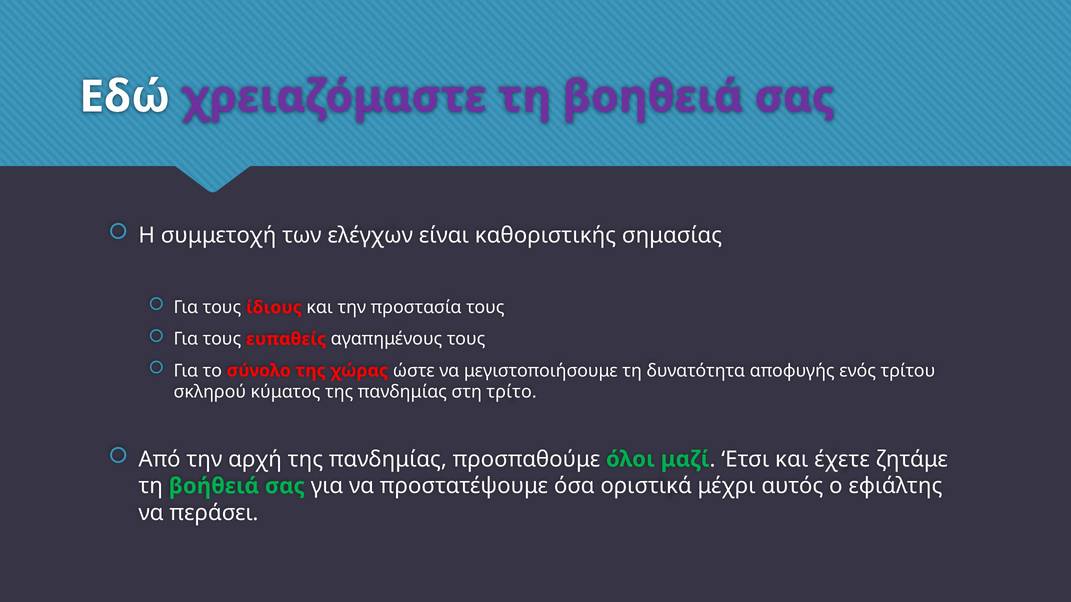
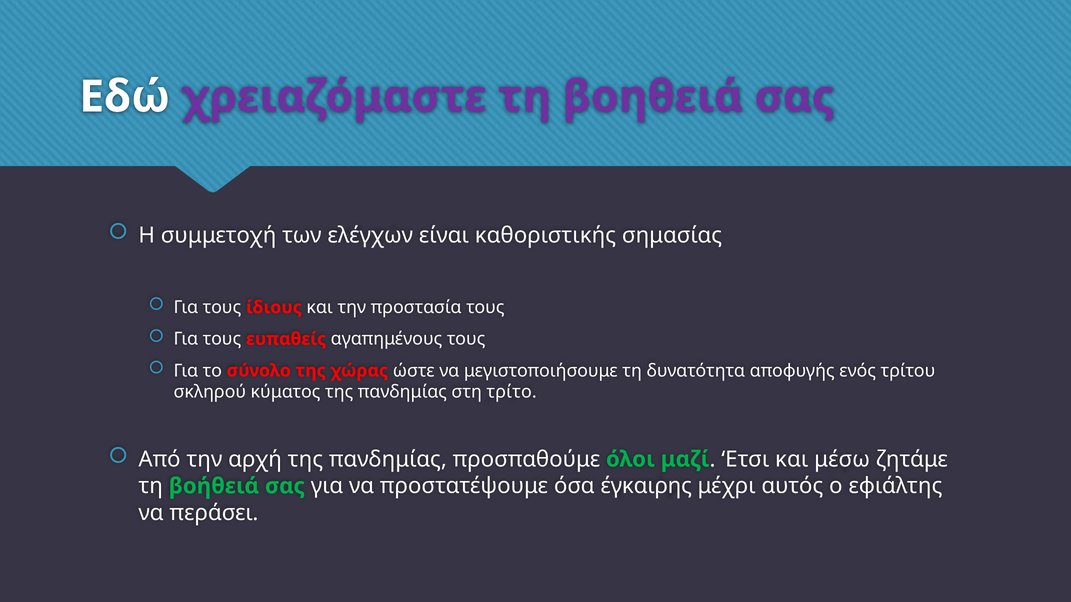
έχετε: έχετε -> μέσω (842, 460)
οριστικά: οριστικά -> έγκαιρης (646, 486)
